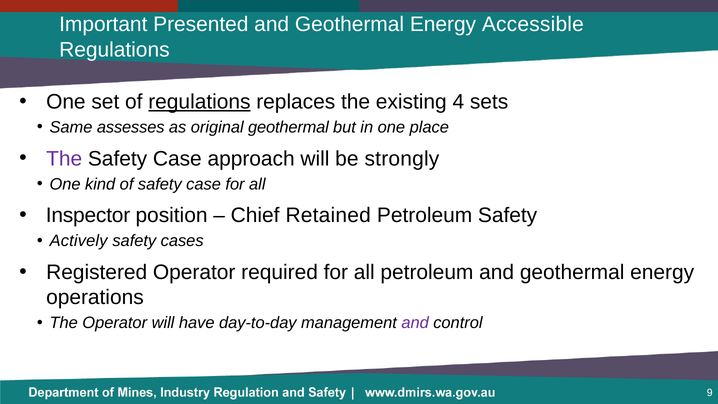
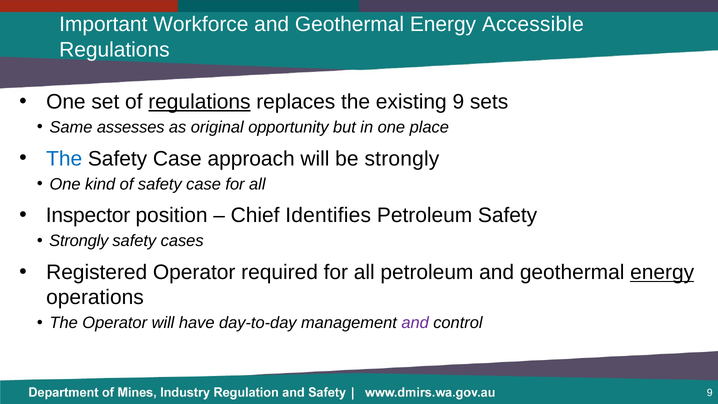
Presented: Presented -> Workforce (201, 24)
existing 4: 4 -> 9 (458, 102)
original geothermal: geothermal -> opportunity (288, 127)
The colour: purple -> blue (64, 159)
Retained: Retained -> Identifies (328, 215)
Actively: Actively -> Strongly (79, 241)
energy underline: none -> present (662, 272)
